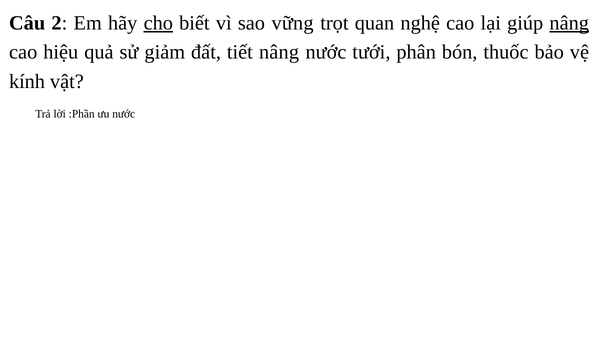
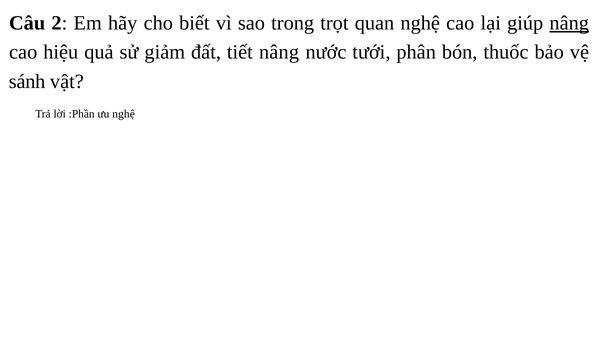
cho underline: present -> none (158, 23)
vững: vững -> trong (293, 23)
kính: kính -> sánh (27, 82)
ưu nước: nước -> nghệ (124, 114)
